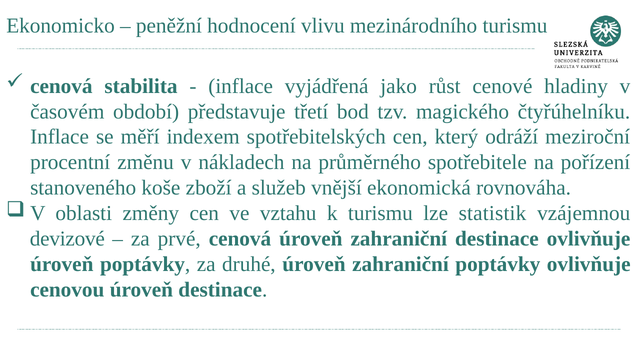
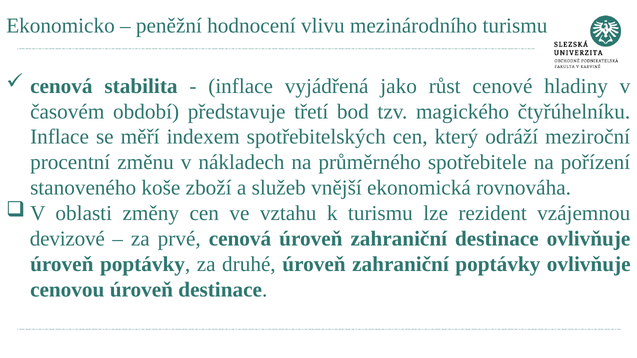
statistik: statistik -> rezident (493, 214)
